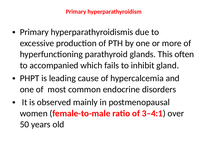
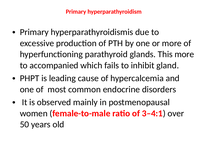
This often: often -> more (184, 54)
